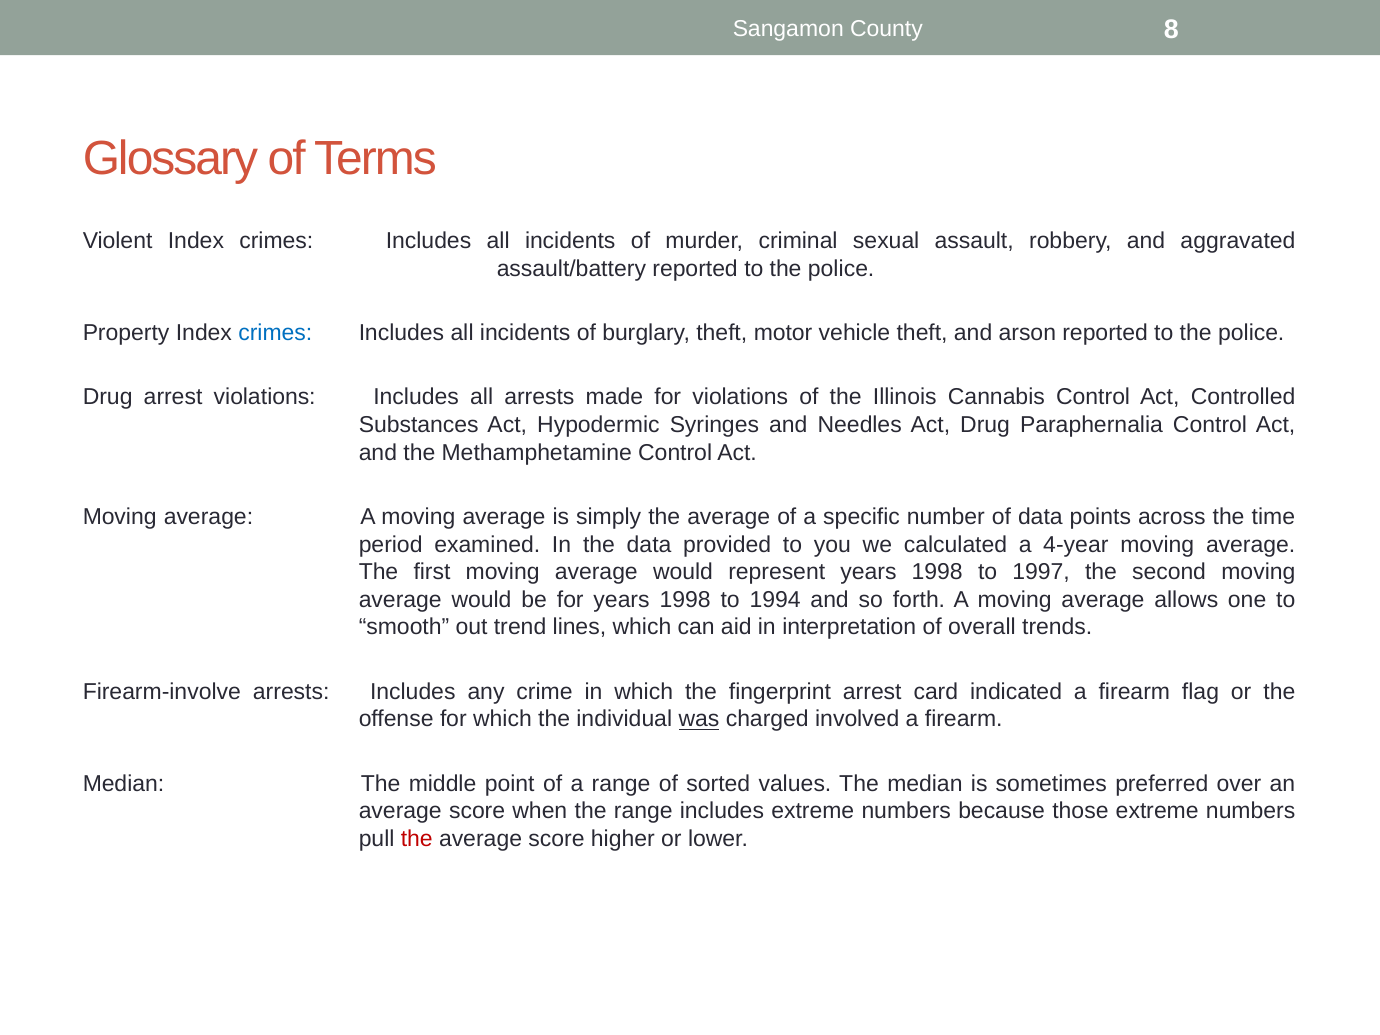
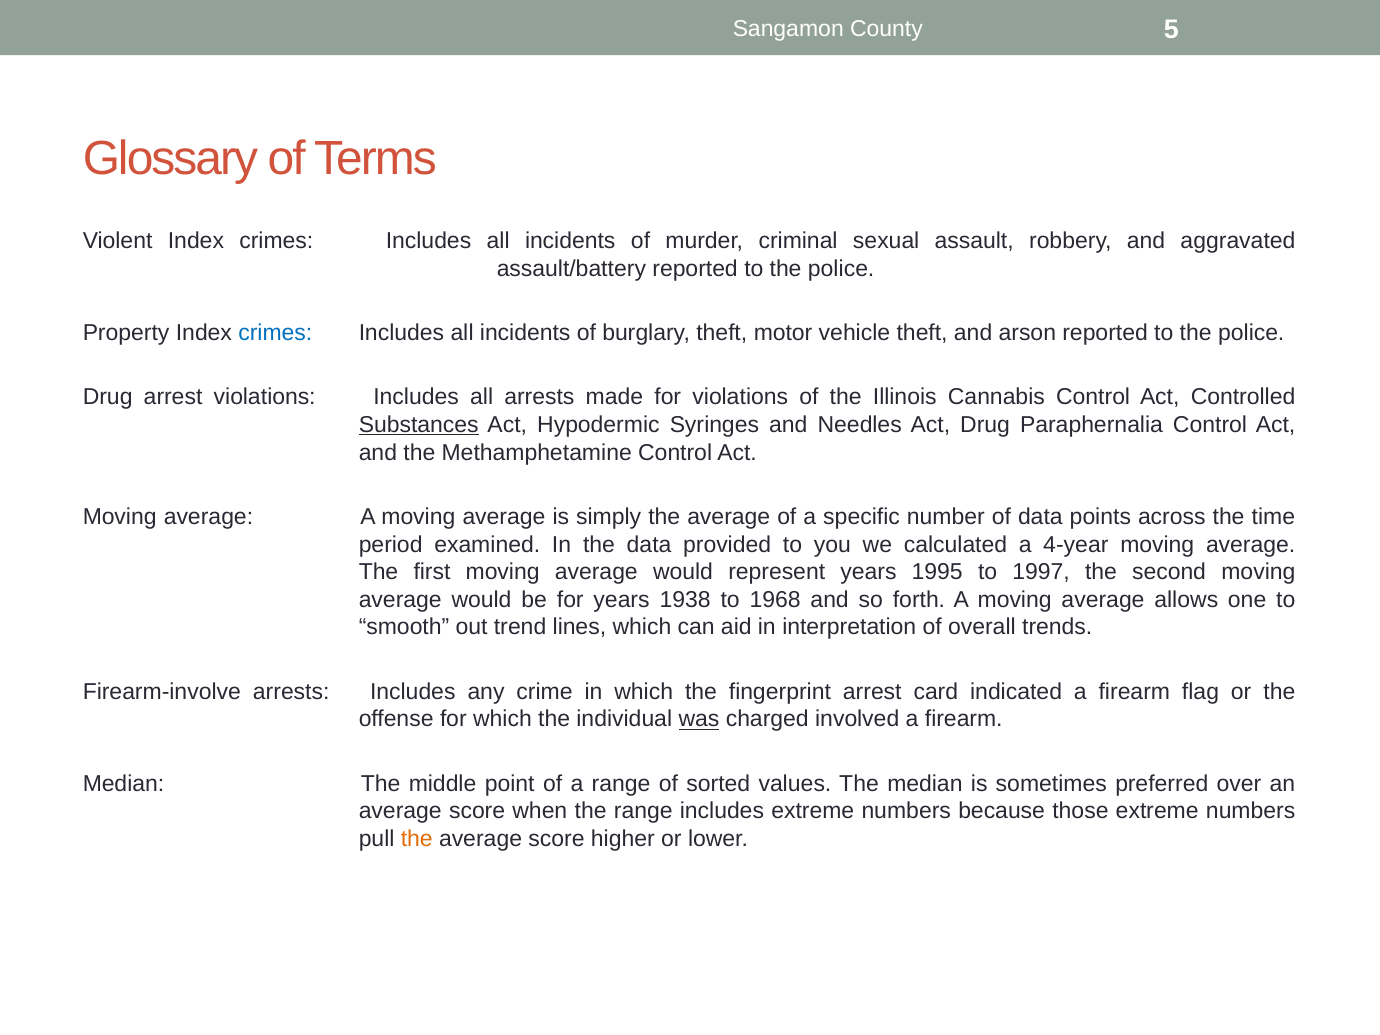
8: 8 -> 5 (1171, 29)
Substances underline: none -> present (419, 425)
represent years 1998: 1998 -> 1995 (937, 572)
for years 1998: 1998 -> 1938 (685, 600)
1994: 1994 -> 1968 (775, 600)
the colour: red -> orange (417, 839)
